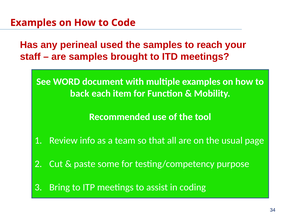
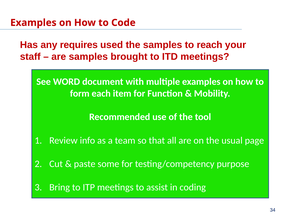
perineal: perineal -> requires (79, 45)
back: back -> form (80, 93)
